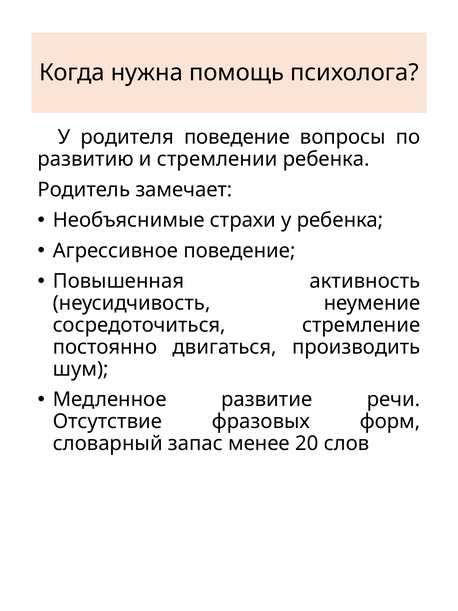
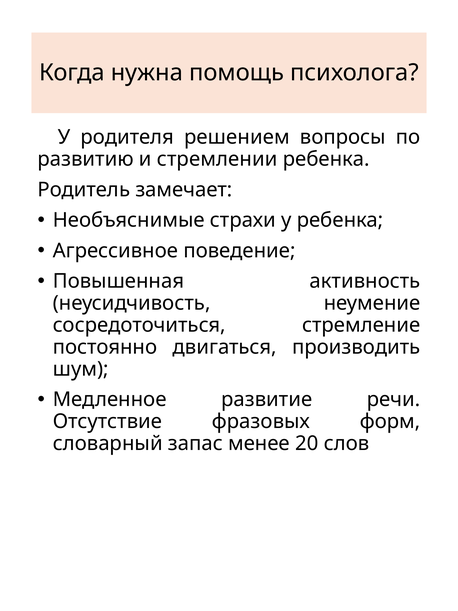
родителя поведение: поведение -> решением (237, 137)
